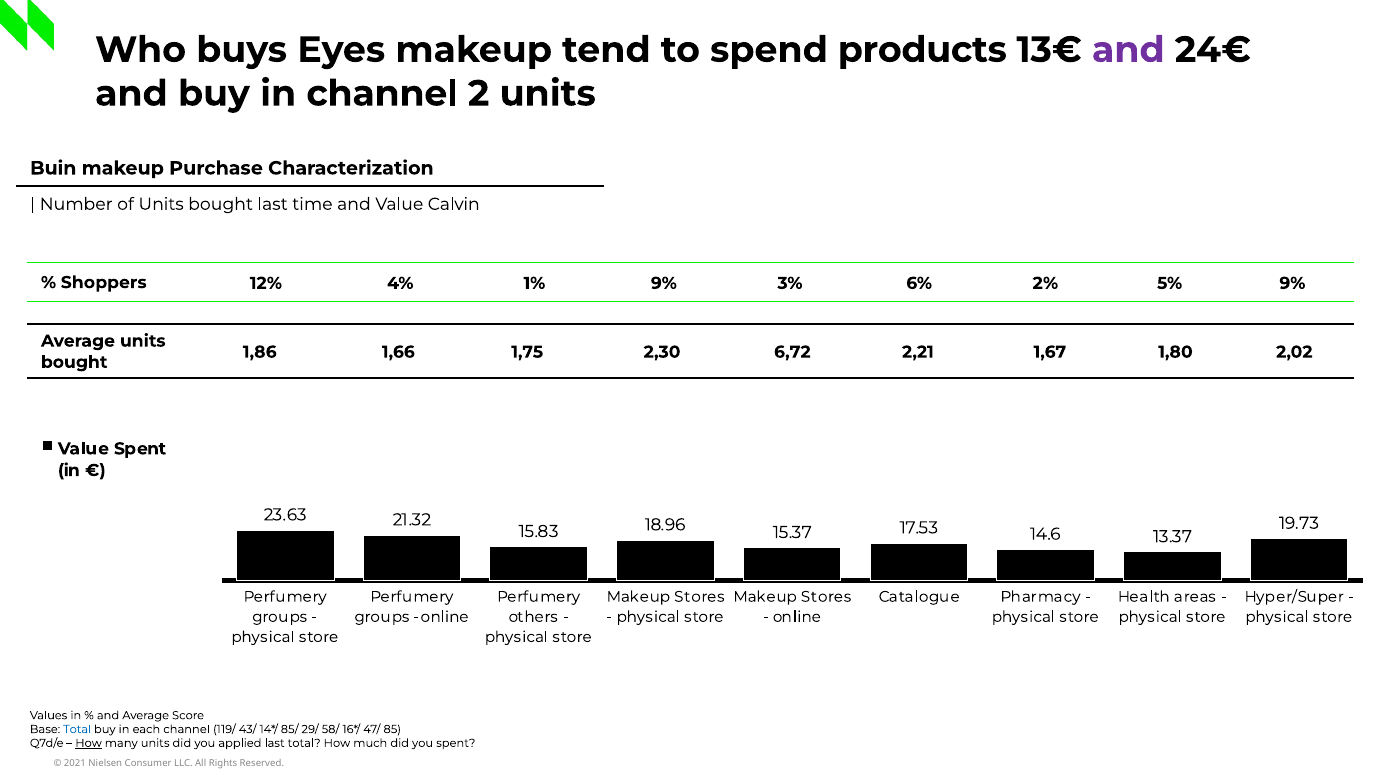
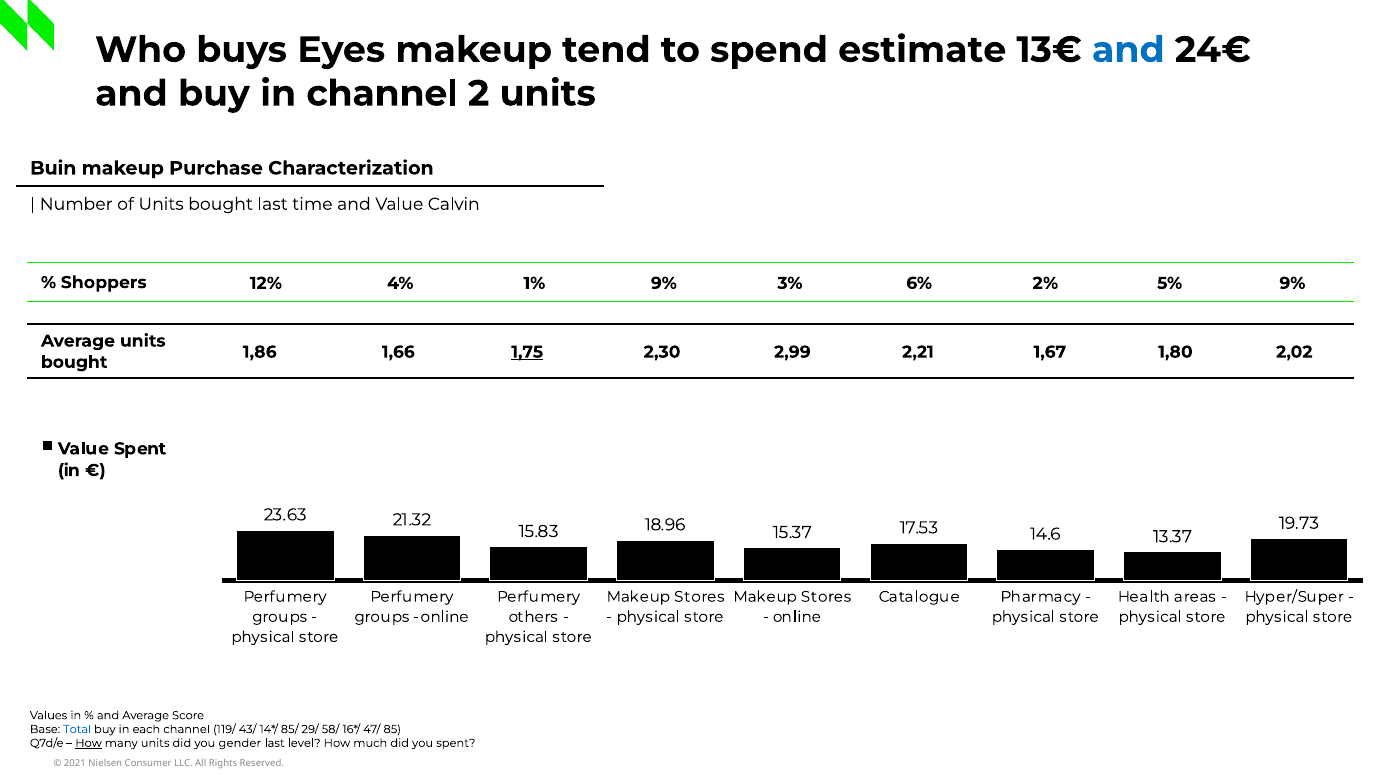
products: products -> estimate (922, 50)
and colour: purple -> blue (1128, 50)
1,75 underline: none -> present (527, 352)
6,72: 6,72 -> 2,99 (792, 352)
applied: applied -> gender (240, 743)
last total: total -> level (304, 743)
